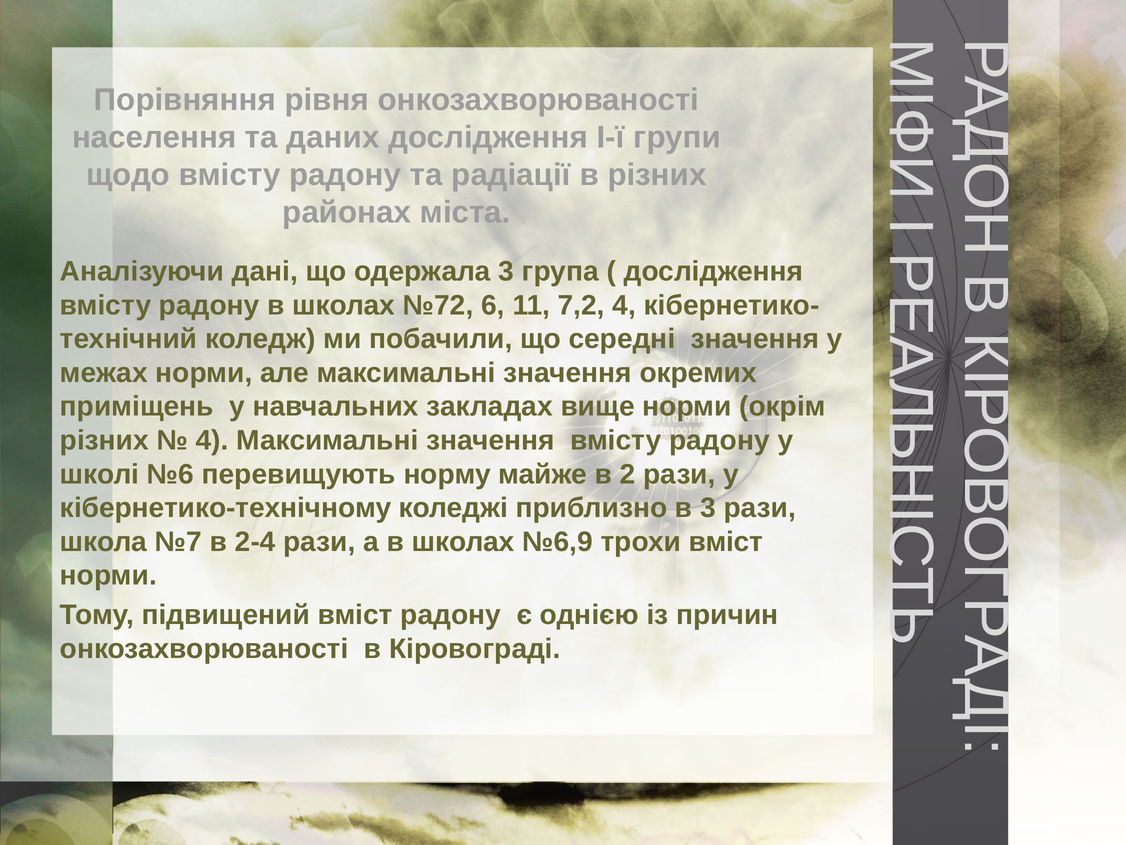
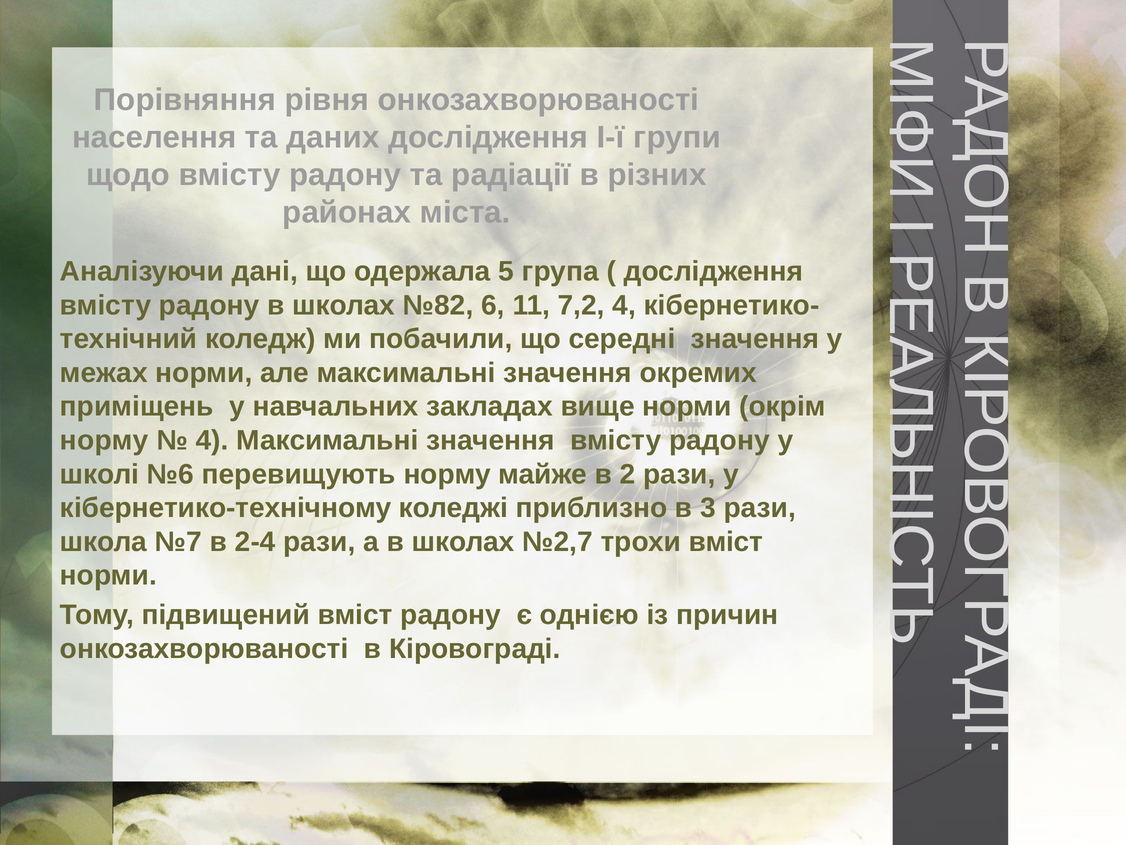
одержала 3: 3 -> 5 (506, 271)
№72: №72 -> №82 (438, 305)
різних: різних -> норму (104, 440)
№6,9: №6,9 -> №2,7 (558, 542)
